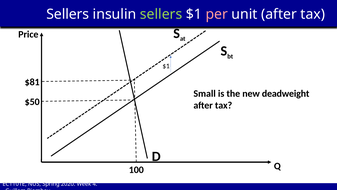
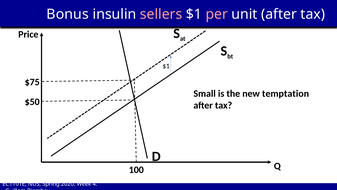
Sellers: Sellers -> Bonus (68, 14)
sellers colour: light green -> pink (161, 14)
$81: $81 -> $75 (32, 82)
deadweight: deadweight -> temptation (286, 93)
